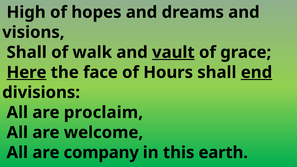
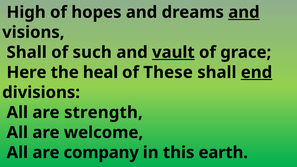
and underline: none -> present (244, 12)
walk: walk -> such (92, 52)
Here underline: present -> none (27, 72)
face: face -> heal (100, 72)
Hours: Hours -> These (168, 72)
proclaim: proclaim -> strength (103, 113)
